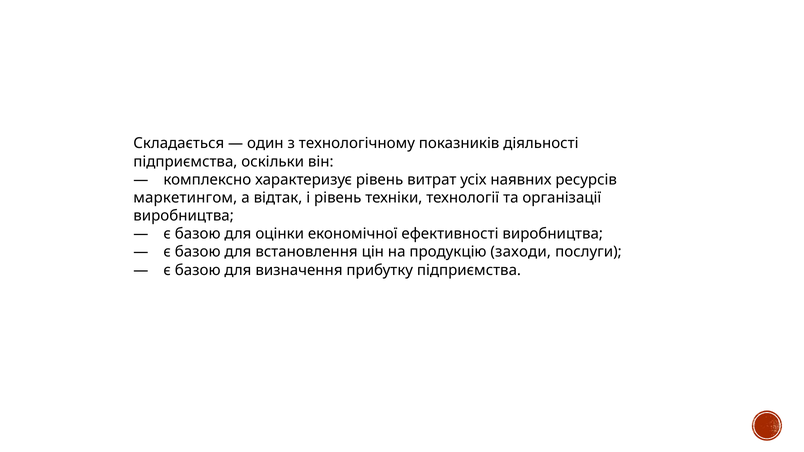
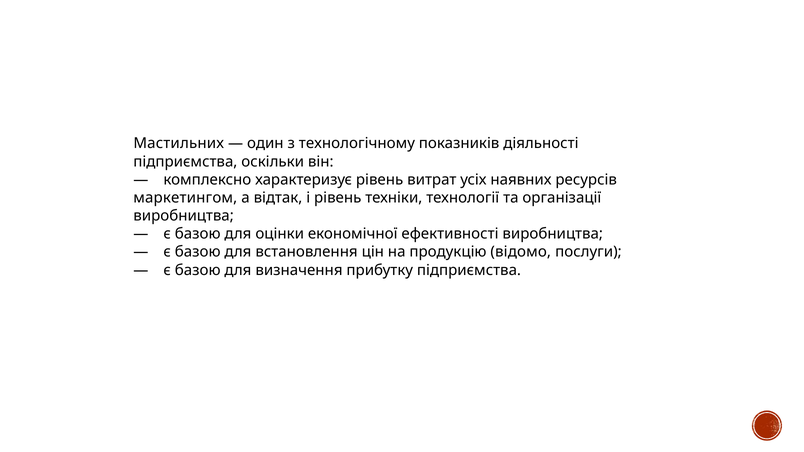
Складається: Складається -> Мастильних (179, 144)
заходи: заходи -> відомо (521, 252)
